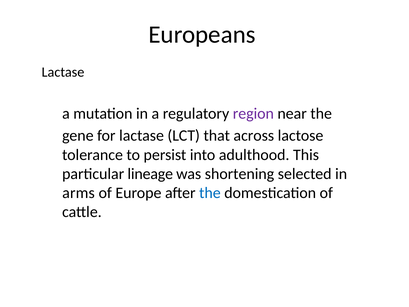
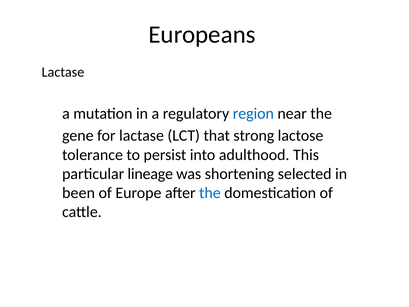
region colour: purple -> blue (253, 113)
across: across -> strong (254, 136)
arms: arms -> been (79, 193)
